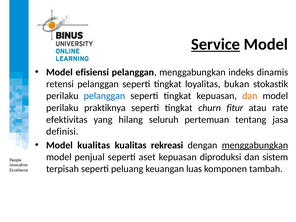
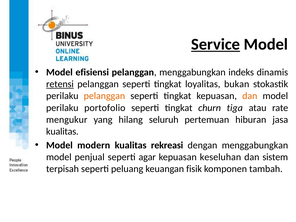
retensi underline: none -> present (60, 84)
pelanggan colour: blue -> orange (104, 96)
praktiknya: praktiknya -> portofolio (105, 108)
fitur: fitur -> tiga (235, 108)
efektivitas: efektivitas -> mengukur (67, 120)
tentang: tentang -> hiburan (251, 120)
definisi: definisi -> kualitas (62, 131)
Model kualitas: kualitas -> modern (94, 145)
menggabungkan underline: present -> none (255, 145)
aset: aset -> agar (147, 157)
diproduksi: diproduksi -> keseluhan (220, 157)
luas: luas -> fisik (194, 169)
